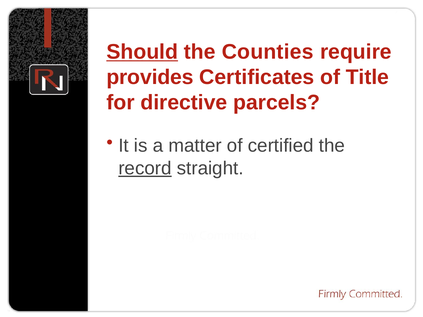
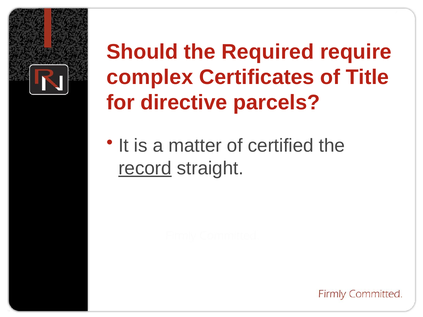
Should underline: present -> none (142, 52)
Counties: Counties -> Required (268, 52)
provides: provides -> complex (150, 77)
